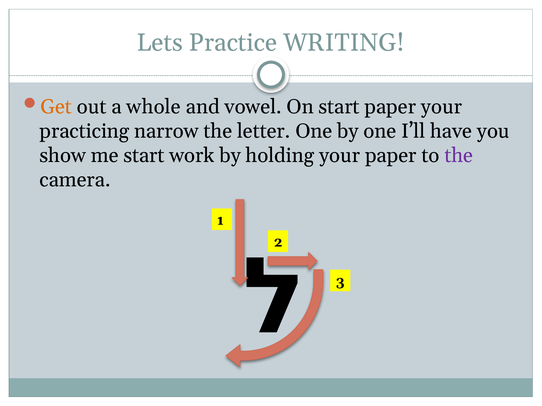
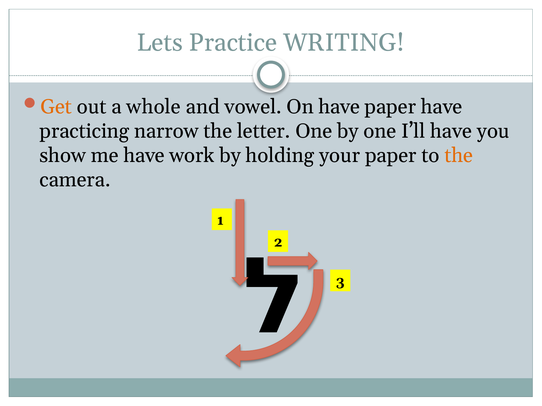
On start: start -> have (339, 107)
paper your: your -> have (442, 107)
me start: start -> have (144, 156)
the colour: purple -> orange (459, 156)
